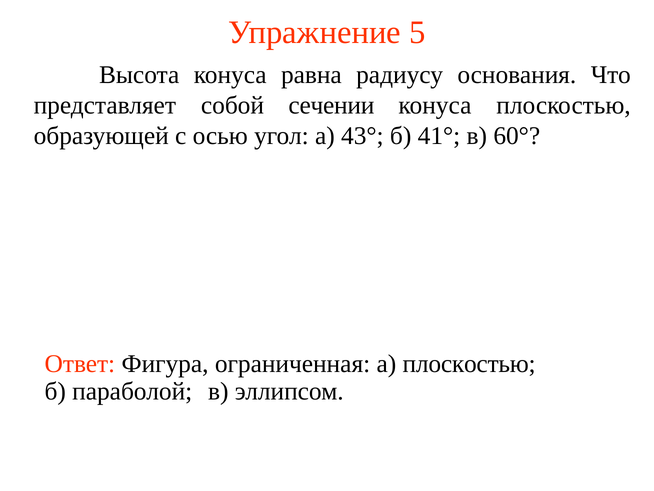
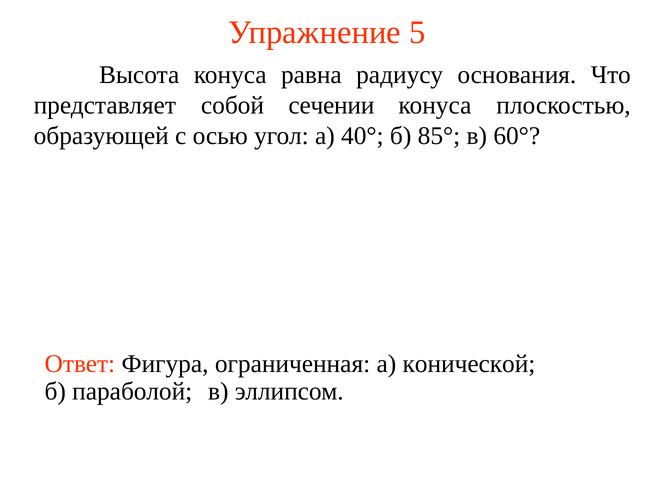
43°: 43° -> 40° (362, 136)
41°: 41° -> 85° (439, 136)
а плоскостью: плоскостью -> конической (469, 364)
